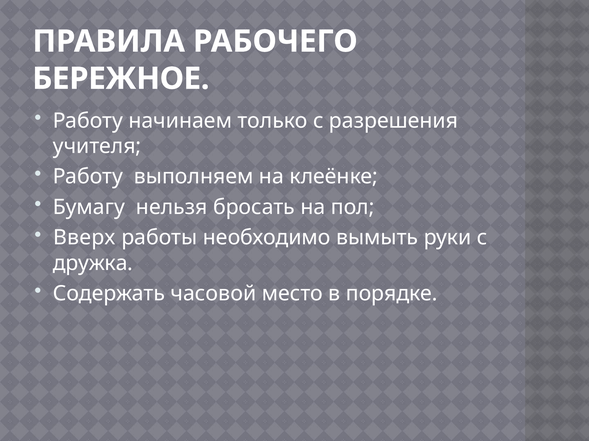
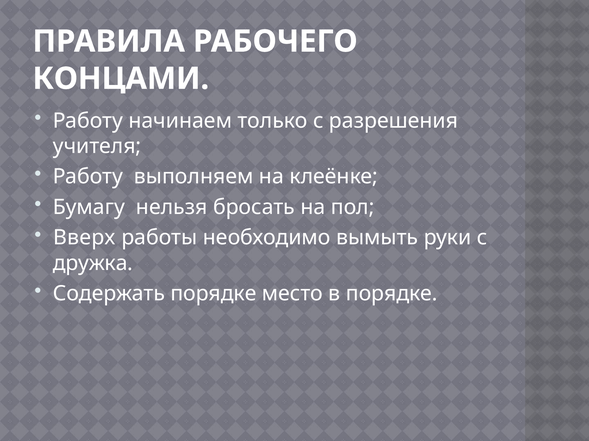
БЕРЕЖНОЕ: БЕРЕЖНОЕ -> КОНЦАМИ (121, 79)
Содержать часовой: часовой -> порядке (213, 294)
